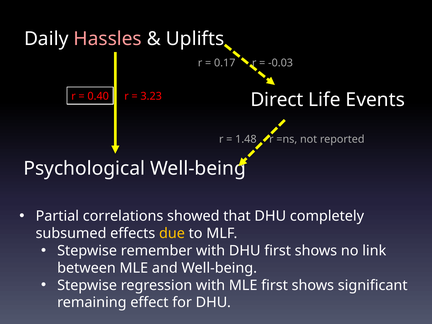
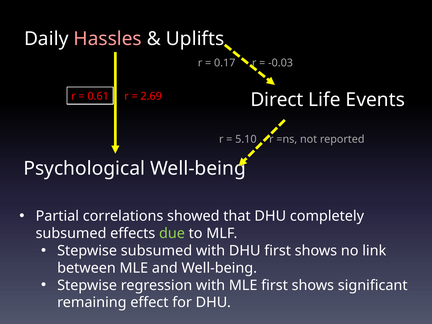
0.40: 0.40 -> 0.61 (98, 96)
3.23: 3.23 -> 2.69 (151, 96)
1.48: 1.48 -> 5.10 (246, 139)
due colour: yellow -> light green (172, 233)
Stepwise remember: remember -> subsumed (156, 251)
